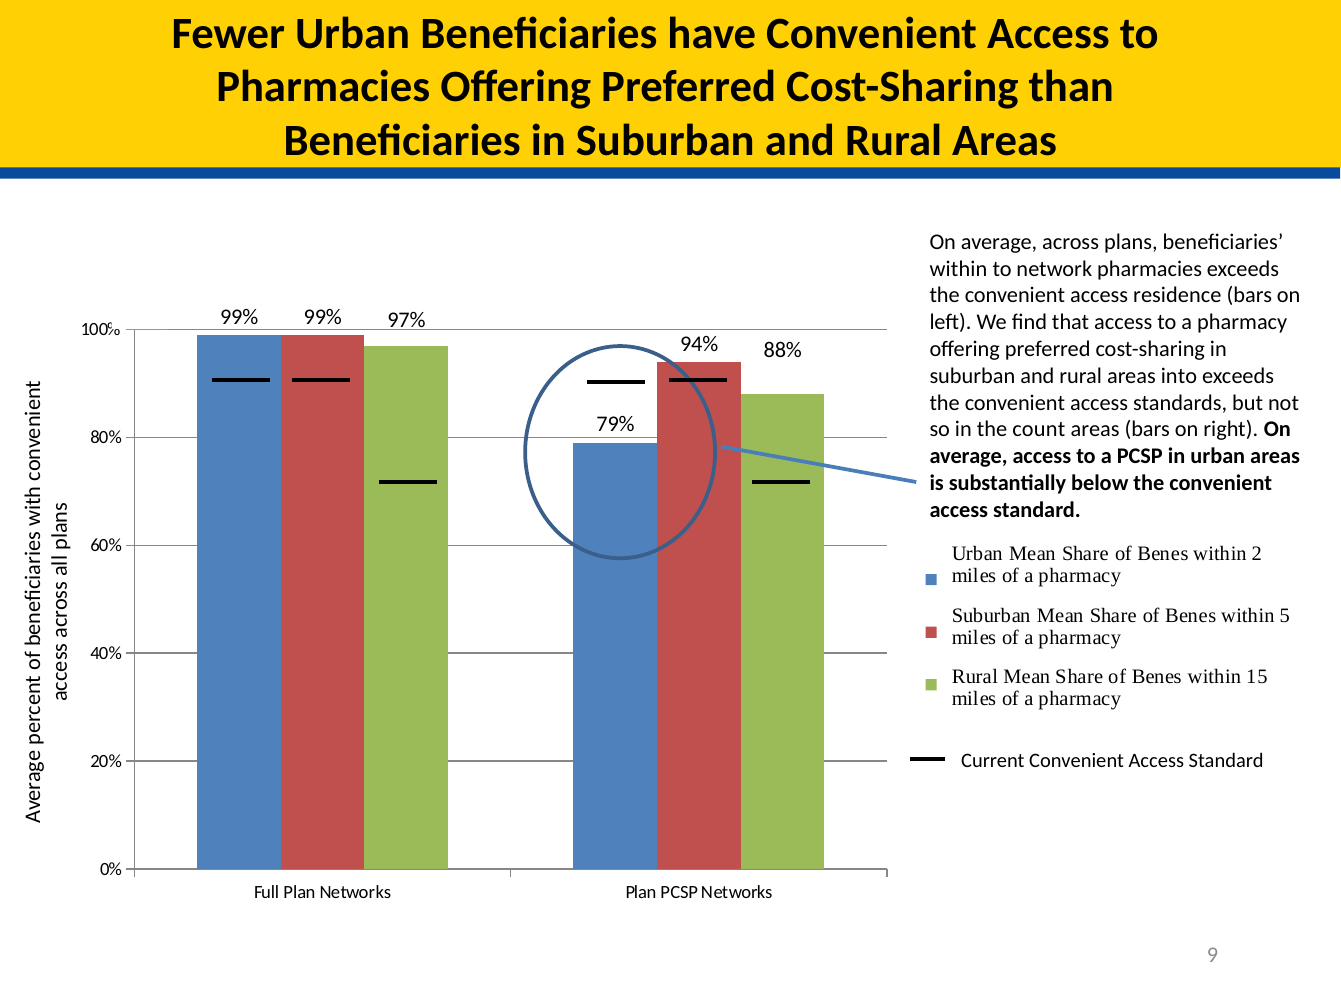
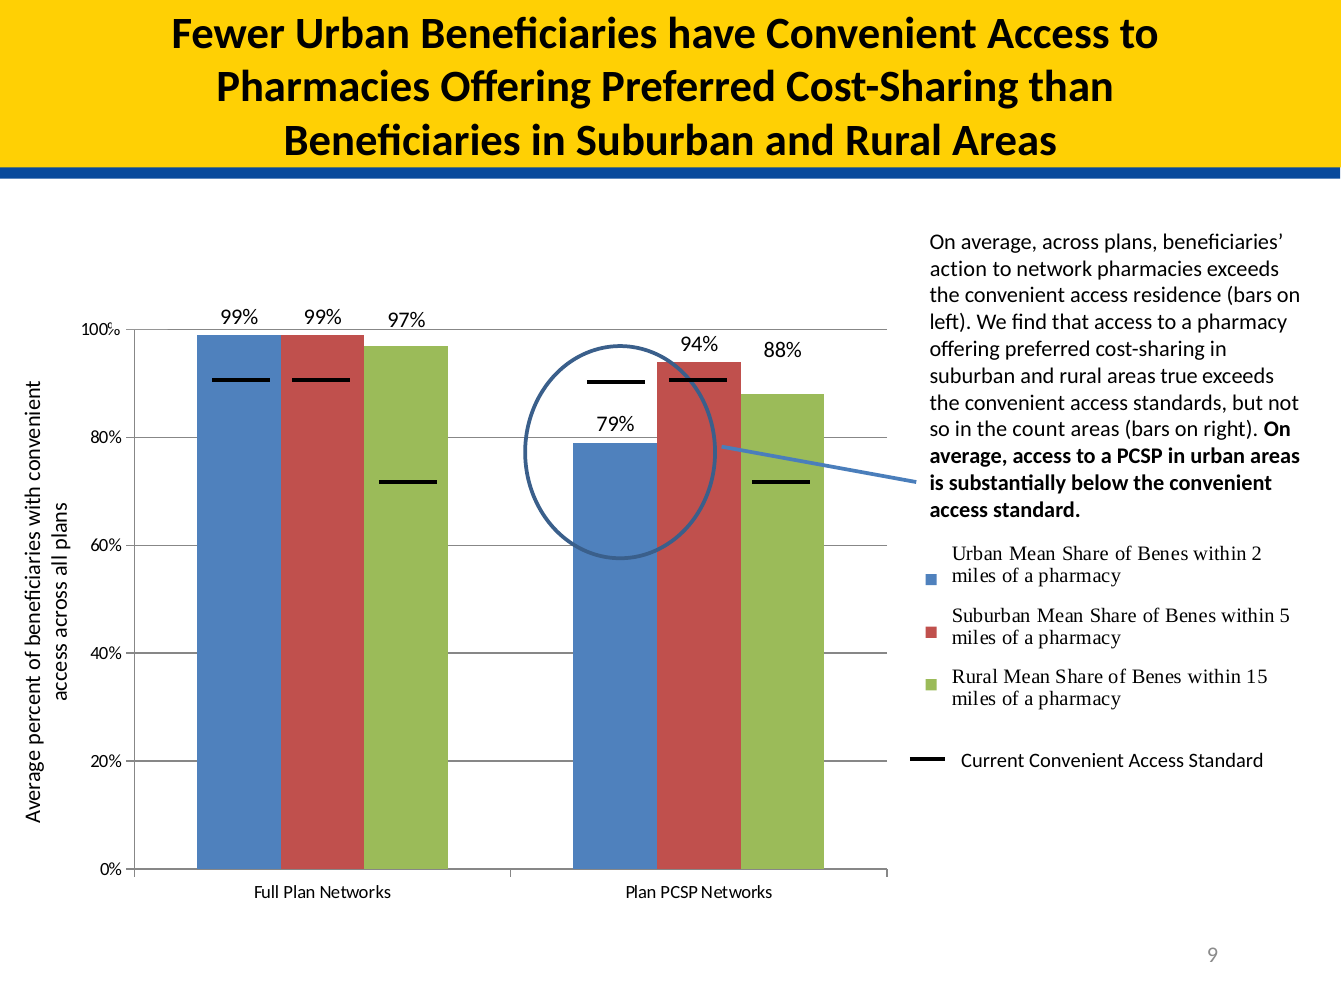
within: within -> action (958, 269)
into: into -> true (1179, 376)
